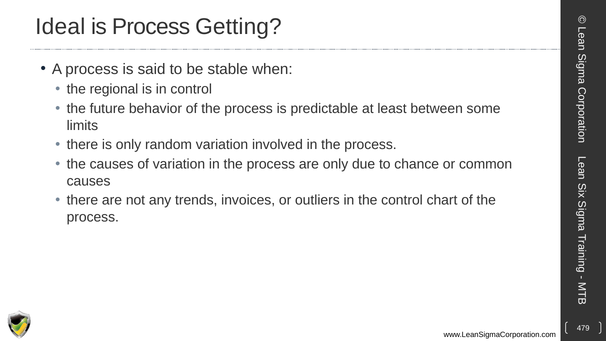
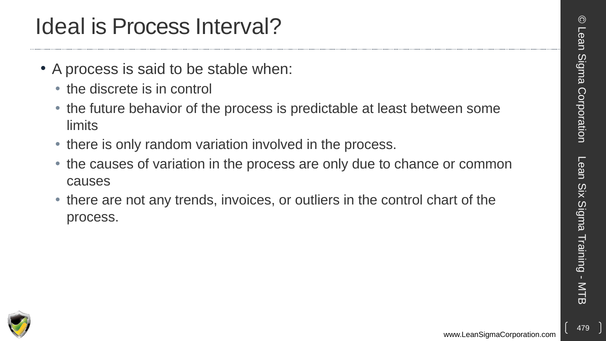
Getting: Getting -> Interval (239, 27)
regional: regional -> discrete (114, 89)
